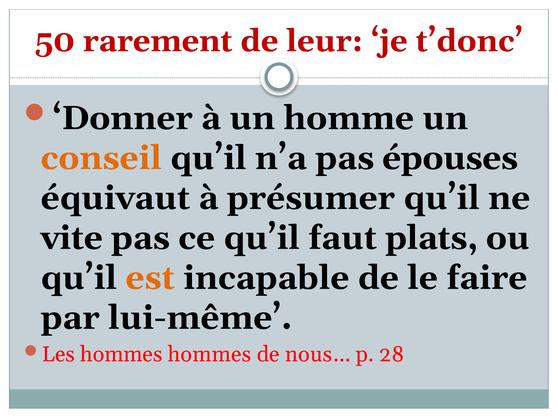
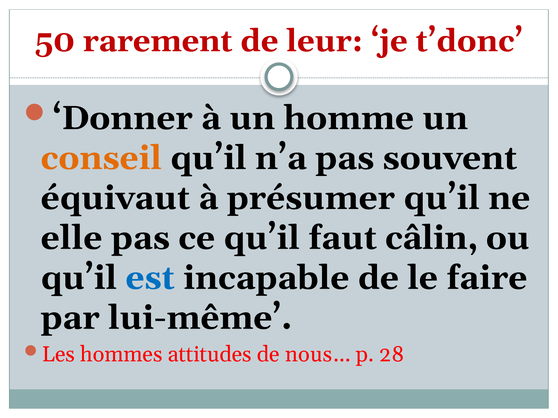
épouses: épouses -> souvent (450, 158)
vite: vite -> elle (71, 238)
plats: plats -> câlin (432, 238)
est colour: orange -> blue (150, 278)
hommes hommes: hommes -> attitudes (210, 355)
